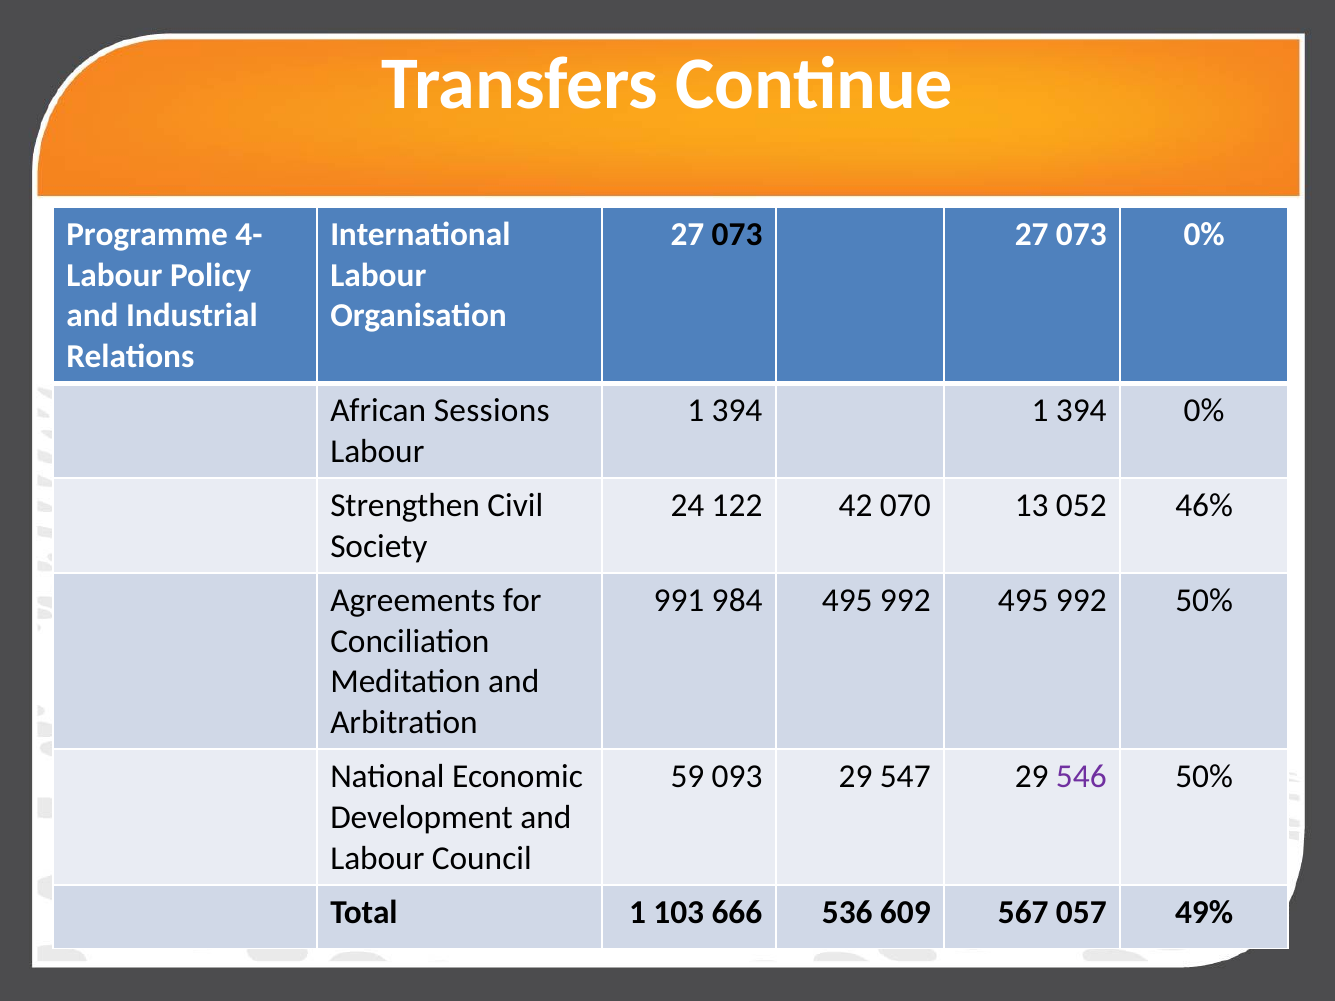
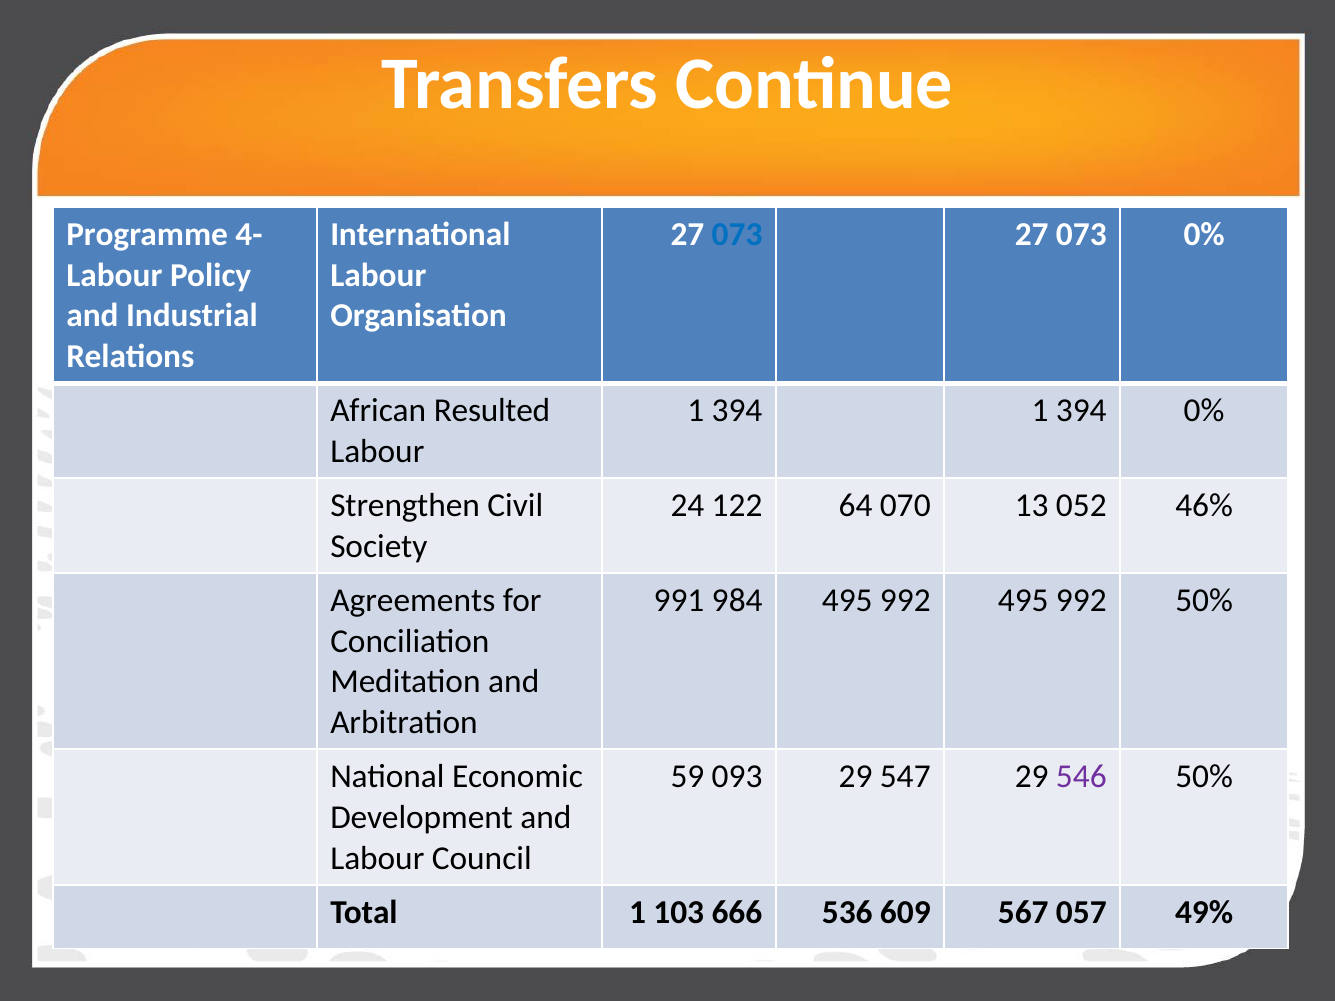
073 colour: black -> blue (737, 234)
Sessions: Sessions -> Resulted (492, 411)
42: 42 -> 64 (856, 506)
